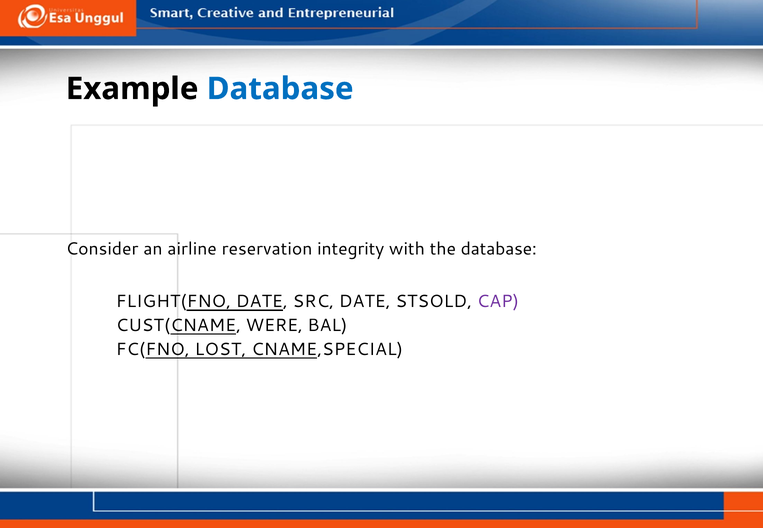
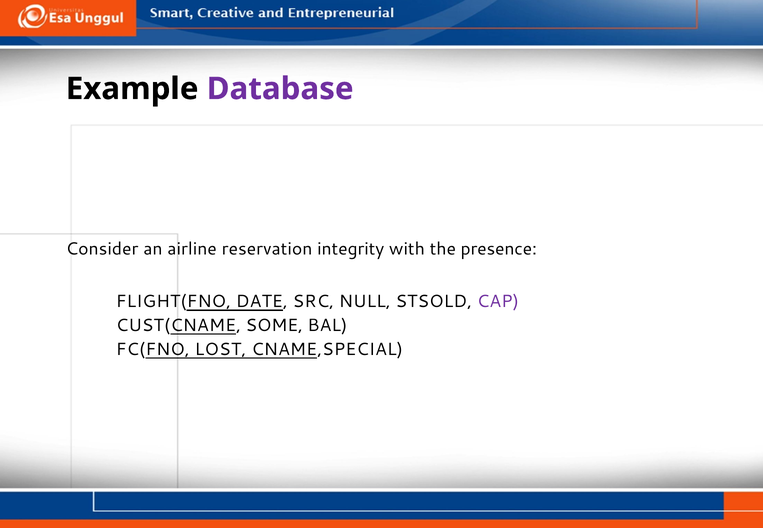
Database colour: blue -> purple (280, 89)
the database: database -> presence (499, 249)
SRC DATE: DATE -> NULL (365, 302)
WERE: WERE -> SOME (274, 325)
